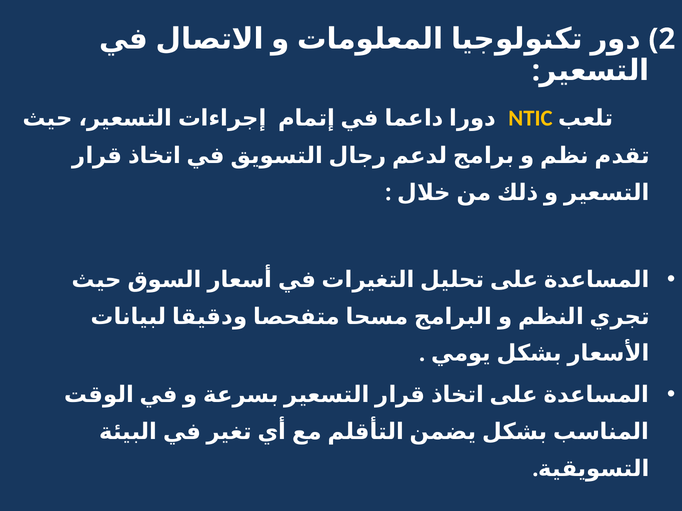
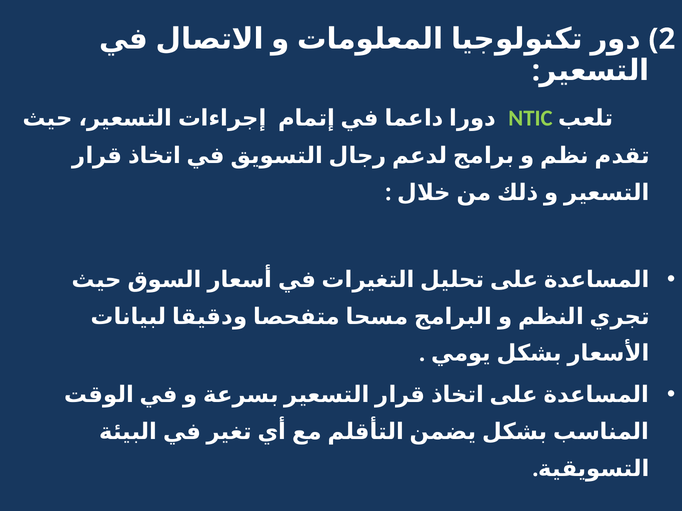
NTIC colour: yellow -> light green (530, 118)
